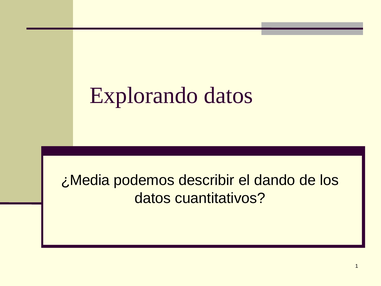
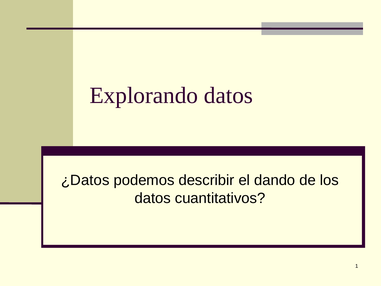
¿Media: ¿Media -> ¿Datos (85, 180)
